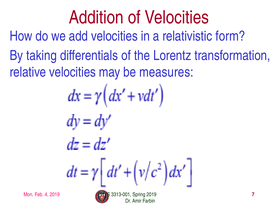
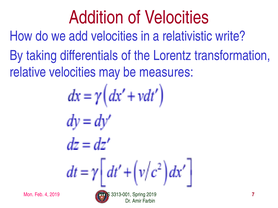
form: form -> write (231, 36)
